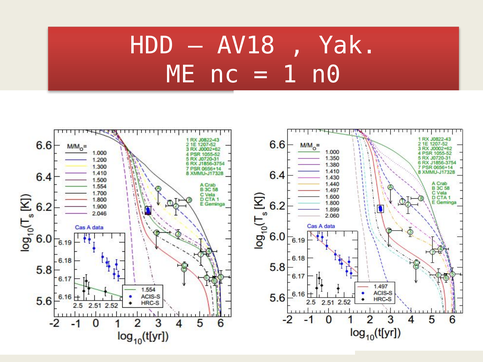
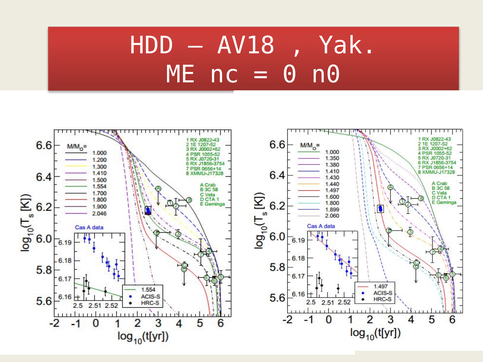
1: 1 -> 0 (290, 75)
